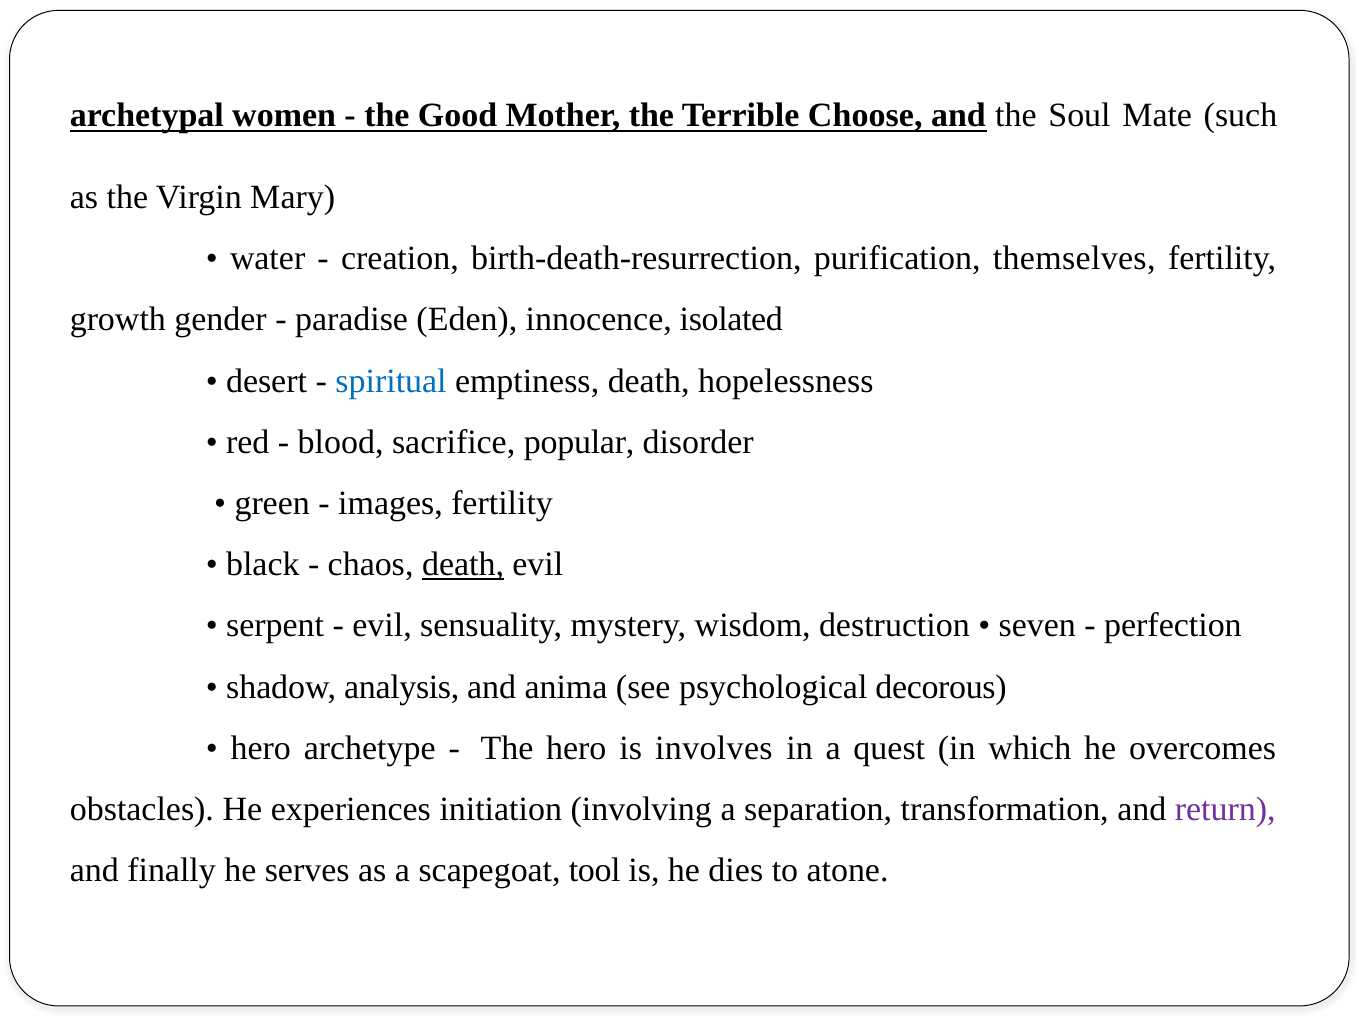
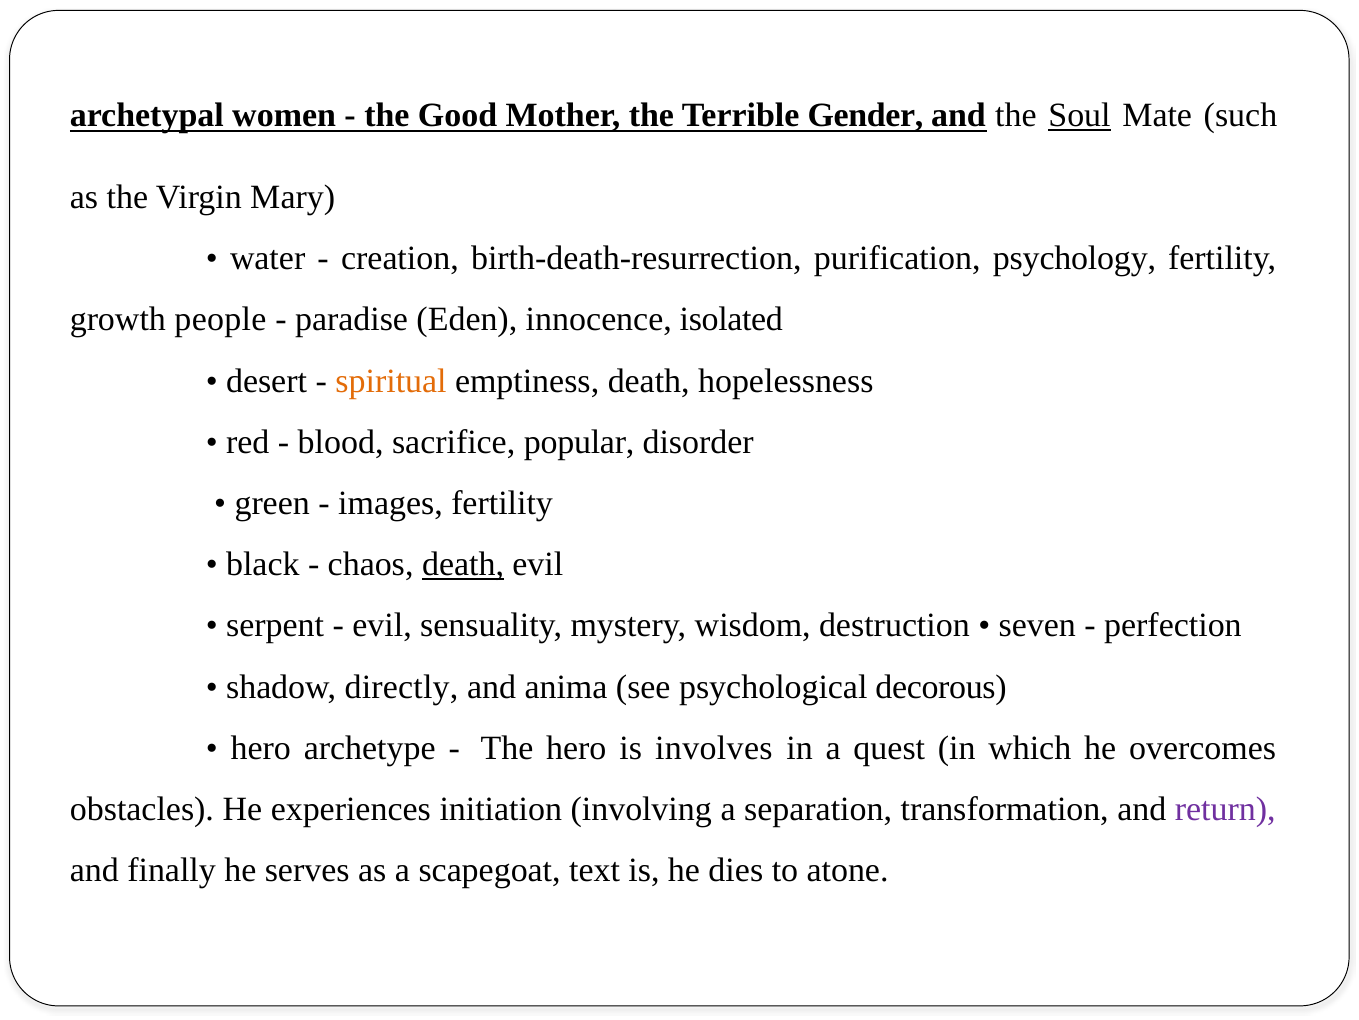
Choose: Choose -> Gender (865, 116)
Soul underline: none -> present (1080, 116)
themselves: themselves -> psychology (1074, 258)
gender: gender -> people (220, 319)
spiritual colour: blue -> orange (391, 381)
analysis: analysis -> directly (401, 686)
tool: tool -> text (595, 870)
